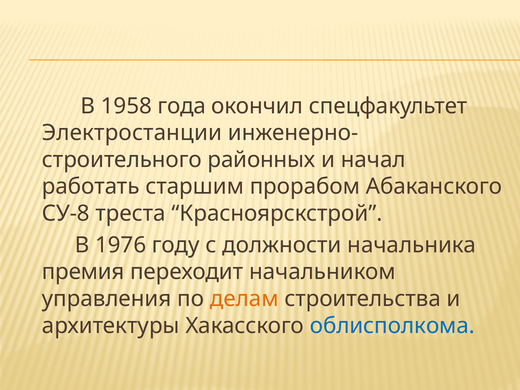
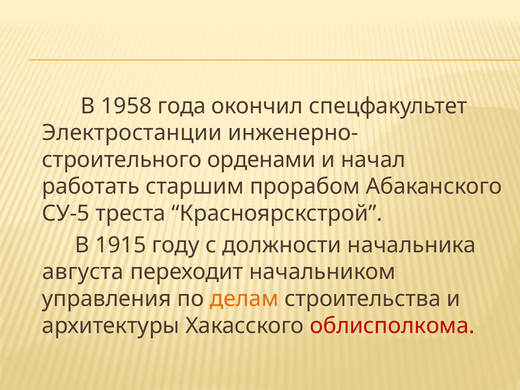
районных: районных -> орденами (262, 160)
СУ-8: СУ-8 -> СУ-5 (66, 213)
1976: 1976 -> 1915 (121, 245)
премия: премия -> августа (83, 272)
облисполкома colour: blue -> red (392, 326)
